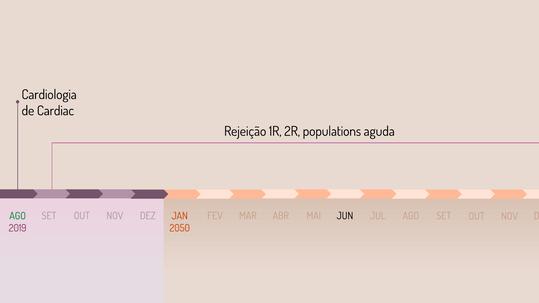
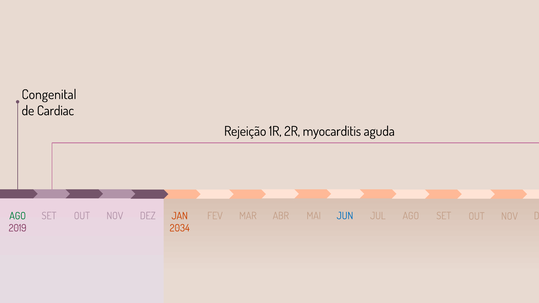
Cardiologia: Cardiologia -> Congenital (49, 95)
populations: populations -> myocarditis (332, 131)
JUN colour: black -> blue (345, 216)
2050: 2050 -> 2034 (180, 228)
